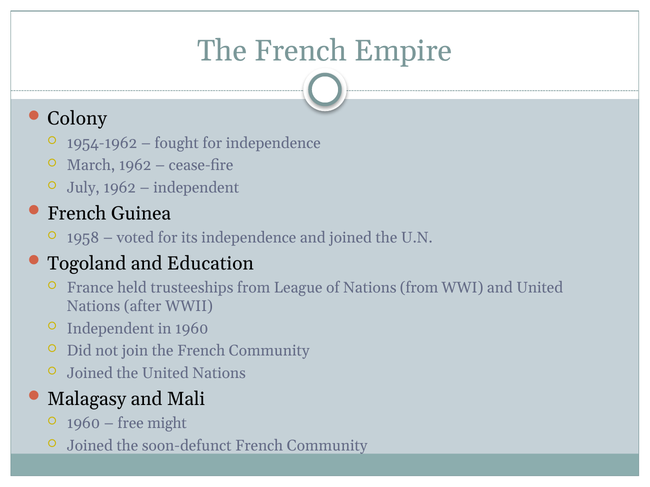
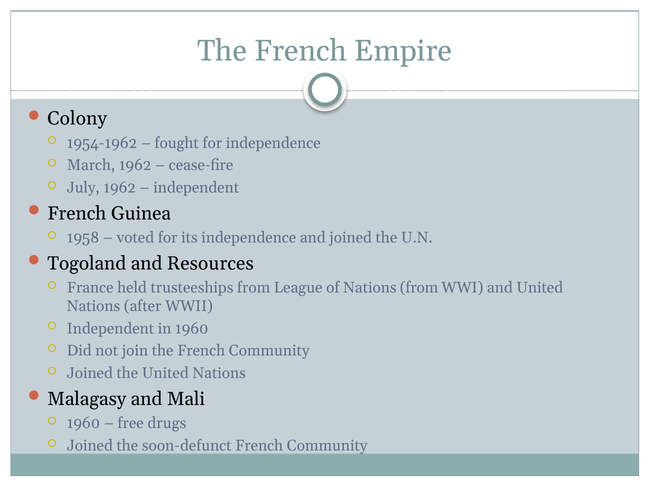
Education: Education -> Resources (210, 264)
might: might -> drugs (167, 424)
